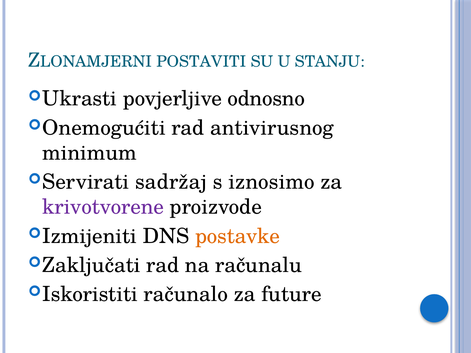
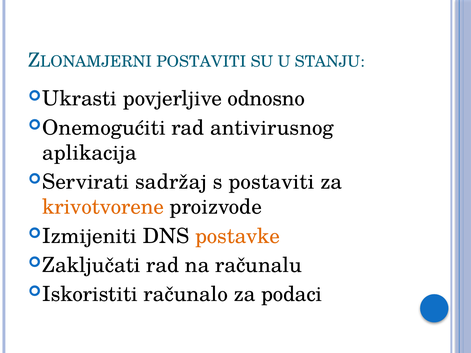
minimum: minimum -> aplikacija (90, 153)
s iznosimo: iznosimo -> postaviti (271, 182)
krivotvorene colour: purple -> orange (103, 207)
future: future -> podaci (292, 294)
